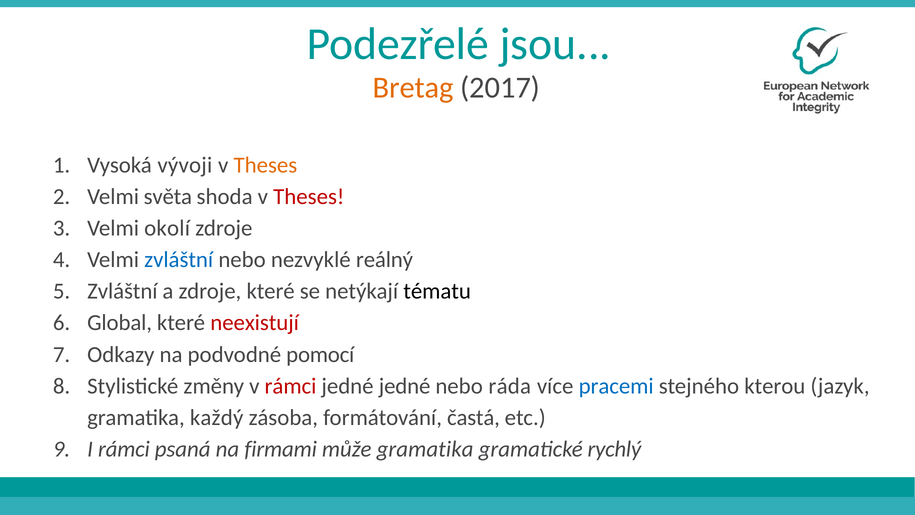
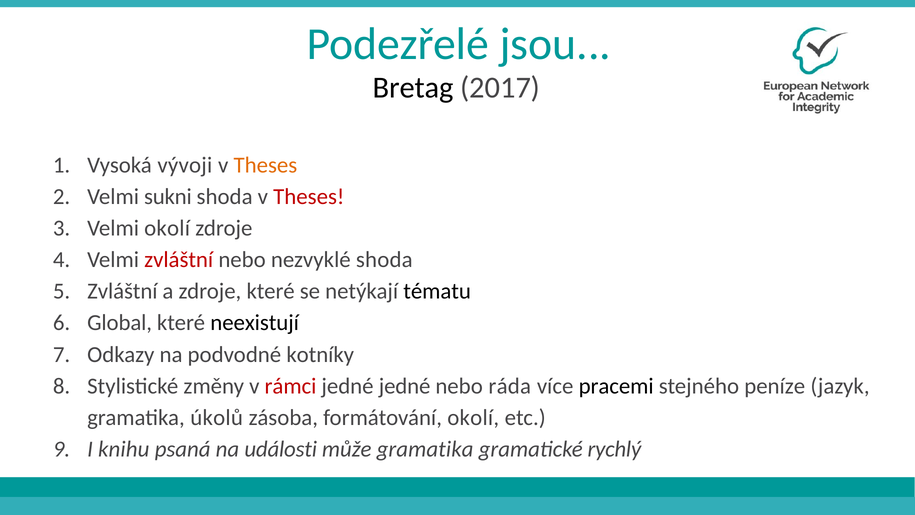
Bretag colour: orange -> black (413, 88)
světa: světa -> sukni (168, 196)
zvláštní colour: blue -> red (179, 260)
nezvyklé reálný: reálný -> shoda (384, 260)
neexistují colour: red -> black (255, 323)
pomocí: pomocí -> kotníky (320, 354)
pracemi colour: blue -> black (616, 386)
kterou: kterou -> peníze (775, 386)
každý: každý -> úkolů (217, 417)
formátování častá: častá -> okolí (473, 417)
I rámci: rámci -> knihu (124, 449)
firmami: firmami -> události (281, 449)
